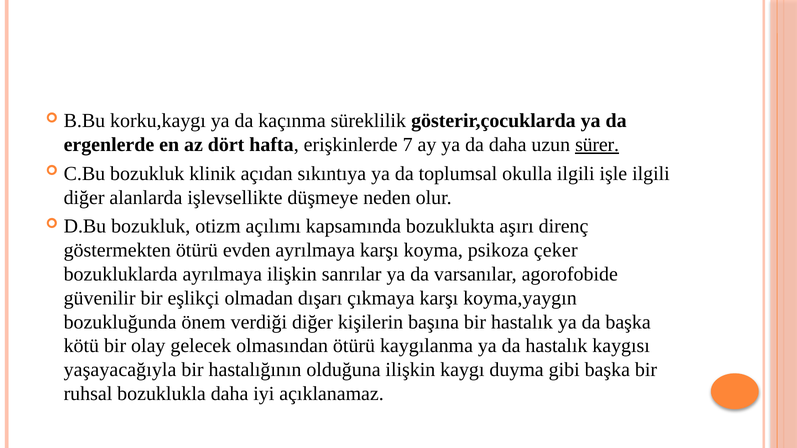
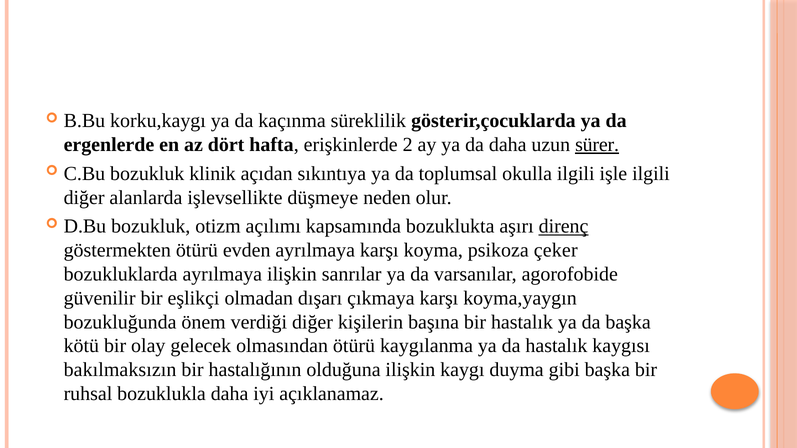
7: 7 -> 2 (408, 145)
direnç underline: none -> present (564, 227)
yaşayacağıyla: yaşayacağıyla -> bakılmaksızın (120, 370)
